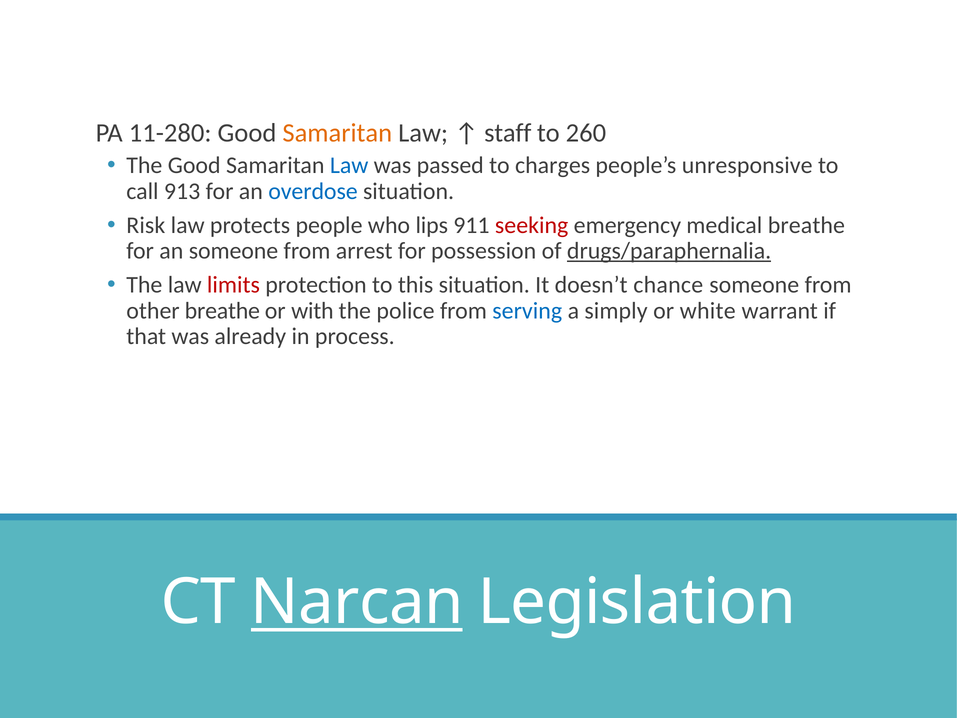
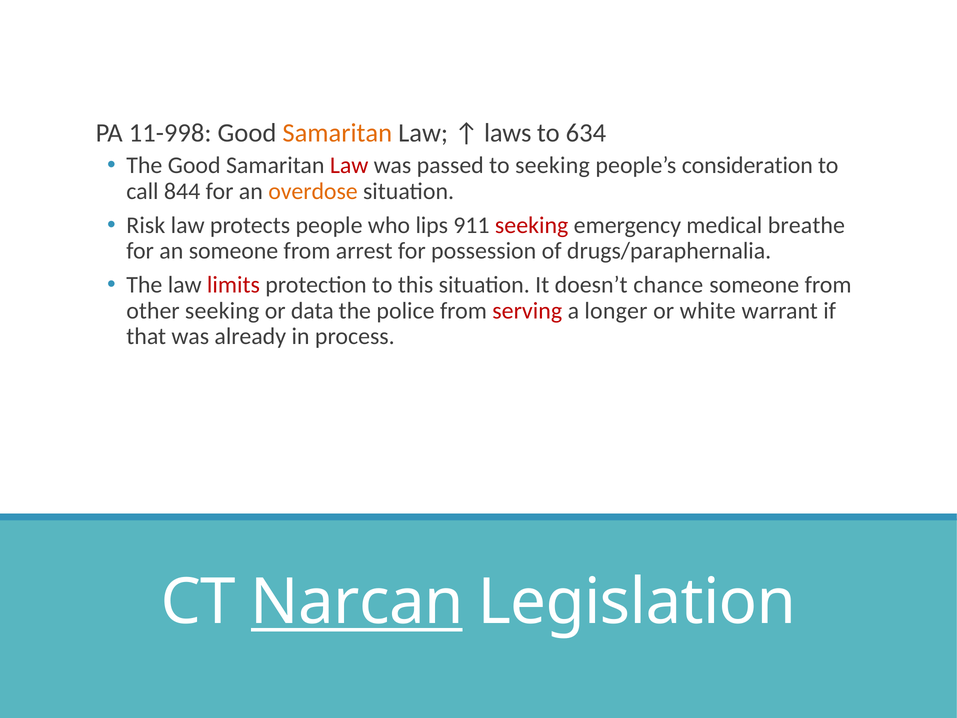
11-280: 11-280 -> 11-998 (170, 133)
staff: staff -> laws (508, 133)
260: 260 -> 634 (586, 133)
Law colour: blue -> red (349, 165)
to charges: charges -> seeking (552, 165)
unresponsive: unresponsive -> consideration (747, 165)
913: 913 -> 844 (182, 191)
overdose colour: blue -> orange (313, 191)
drugs/paraphernalia underline: present -> none (669, 251)
other breathe: breathe -> seeking (222, 311)
with: with -> data (312, 311)
serving colour: blue -> red (527, 311)
simply: simply -> longer (616, 311)
